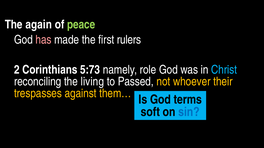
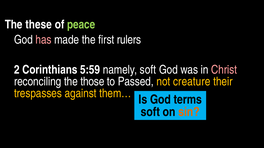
again: again -> these (39, 25)
5:73: 5:73 -> 5:59 (90, 70)
namely role: role -> soft (148, 70)
Christ colour: light blue -> pink (224, 70)
living: living -> those (92, 82)
whoever: whoever -> creature (192, 82)
sin colour: blue -> orange (189, 112)
